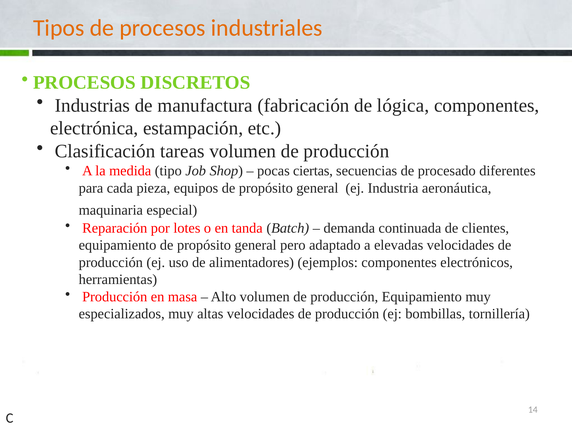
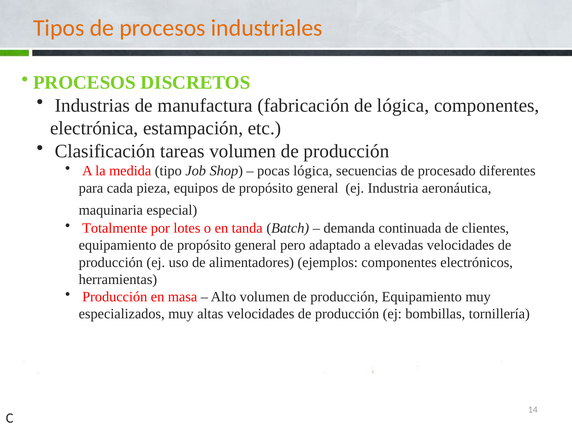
pocas ciertas: ciertas -> lógica (313, 171)
Reparación: Reparación -> Totalmente (115, 228)
